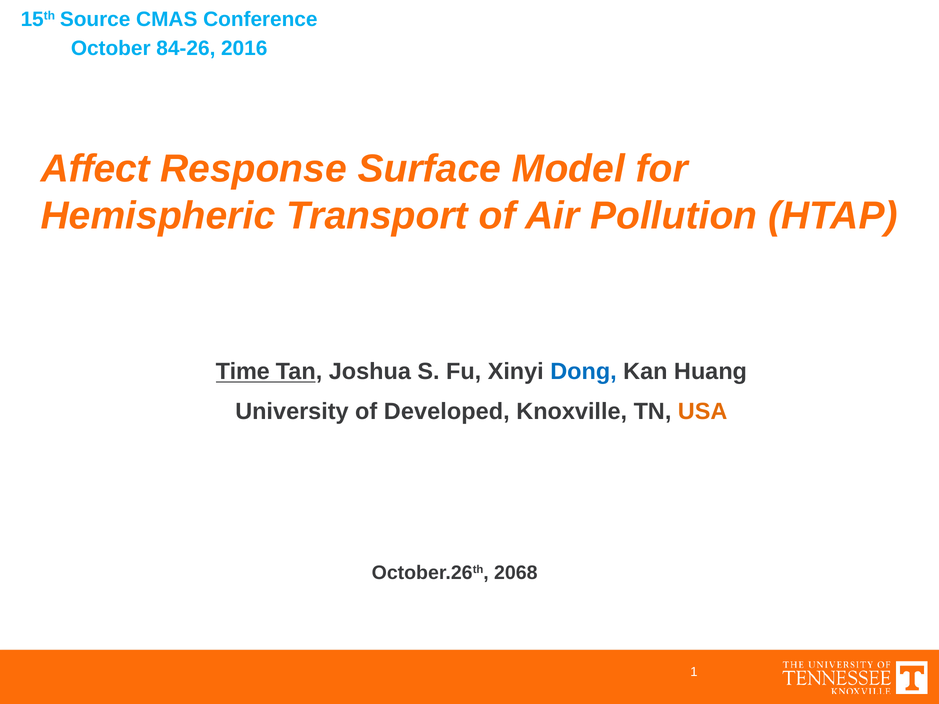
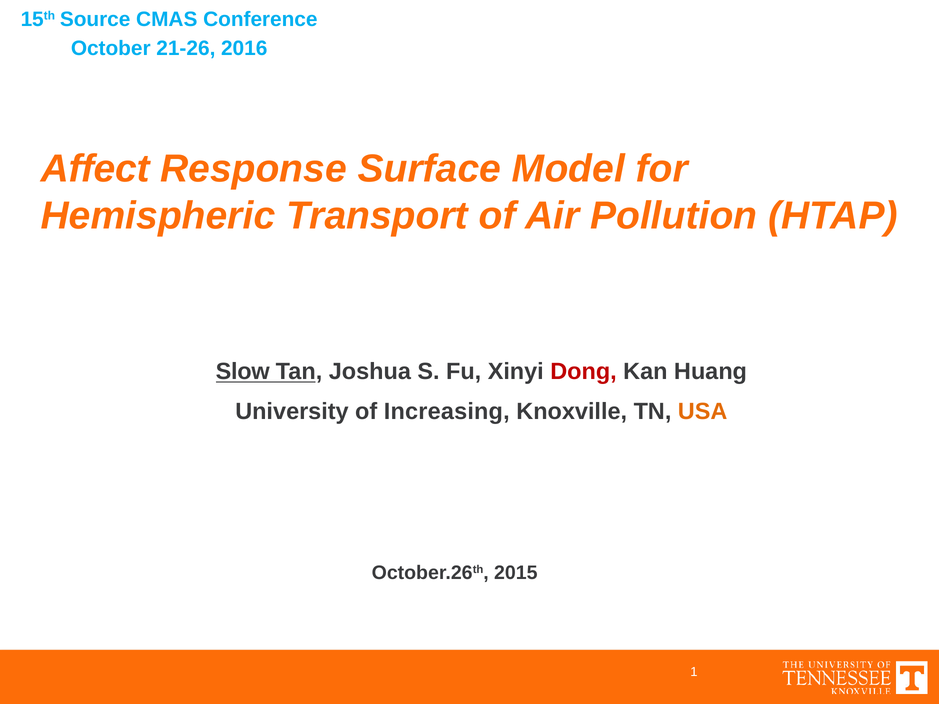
84-26: 84-26 -> 21-26 (186, 48)
Time: Time -> Slow (243, 372)
Dong colour: blue -> red (583, 372)
Developed: Developed -> Increasing (447, 412)
2068: 2068 -> 2015 (516, 573)
